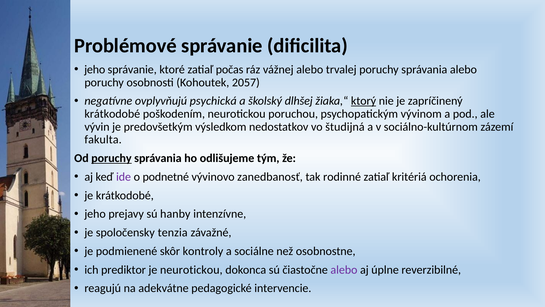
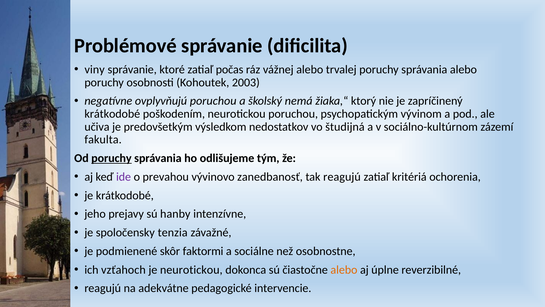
jeho: jeho -> viny (95, 69)
2057: 2057 -> 2003 (246, 82)
ovplyvňujú psychická: psychická -> poruchou (213, 101)
dlhšej: dlhšej -> nemá (299, 101)
ktorý underline: present -> none (364, 101)
vývin: vývin -> učiva (97, 127)
podnetné: podnetné -> prevahou (166, 177)
tak rodinné: rodinné -> reagujú (342, 177)
kontroly: kontroly -> faktormi (203, 251)
prediktor: prediktor -> vzťahoch (123, 269)
alebo colour: purple -> orange (344, 269)
